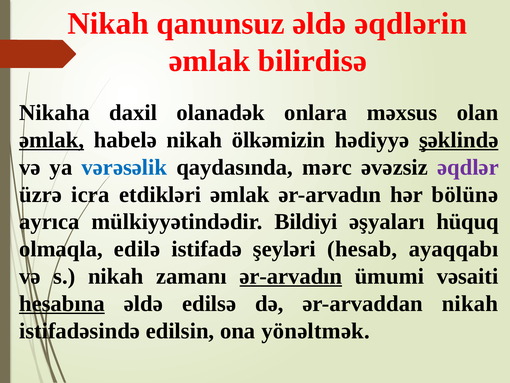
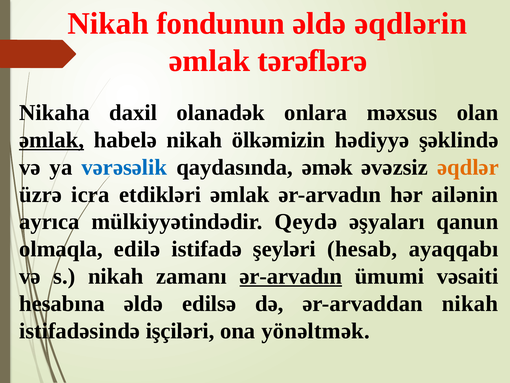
qanunsuz: qanunsuz -> fondunun (221, 23)
bilirdisə: bilirdisə -> tərəflərə (313, 61)
şəklində underline: present -> none (459, 140)
mərc: mərc -> əmək (327, 167)
əqdlər colour: purple -> orange (468, 167)
bölünə: bölünə -> ailənin (465, 194)
Bildiyi: Bildiyi -> Qeydə (306, 222)
hüquq: hüquq -> qanun (468, 222)
hesabına underline: present -> none (62, 303)
edilsin: edilsin -> işçiləri (180, 330)
